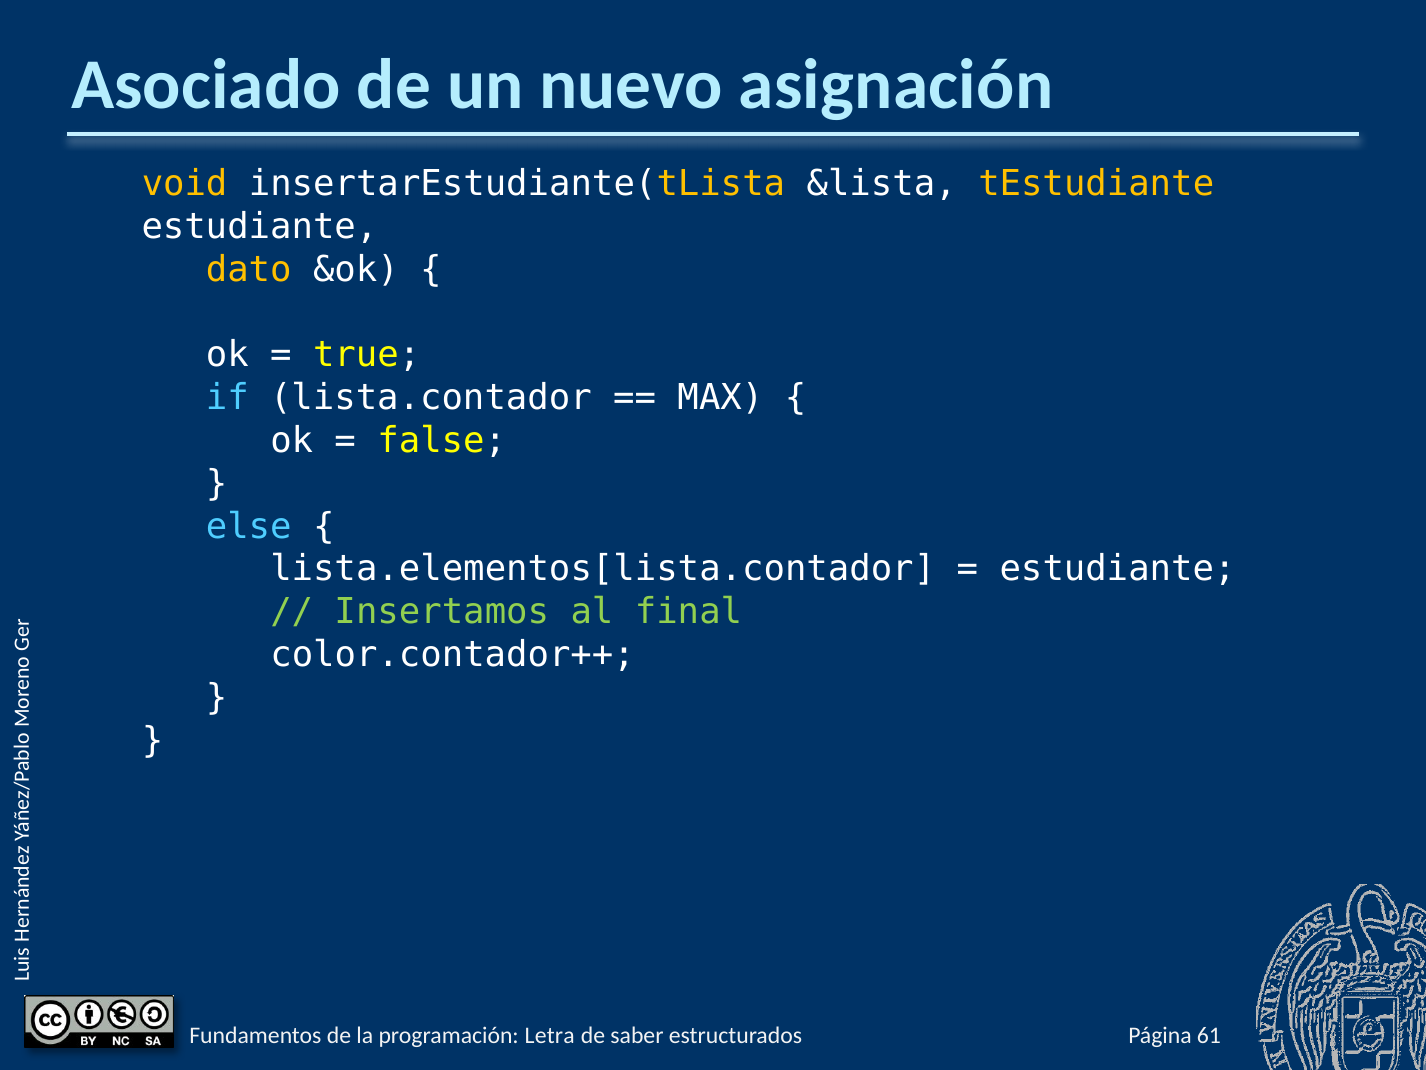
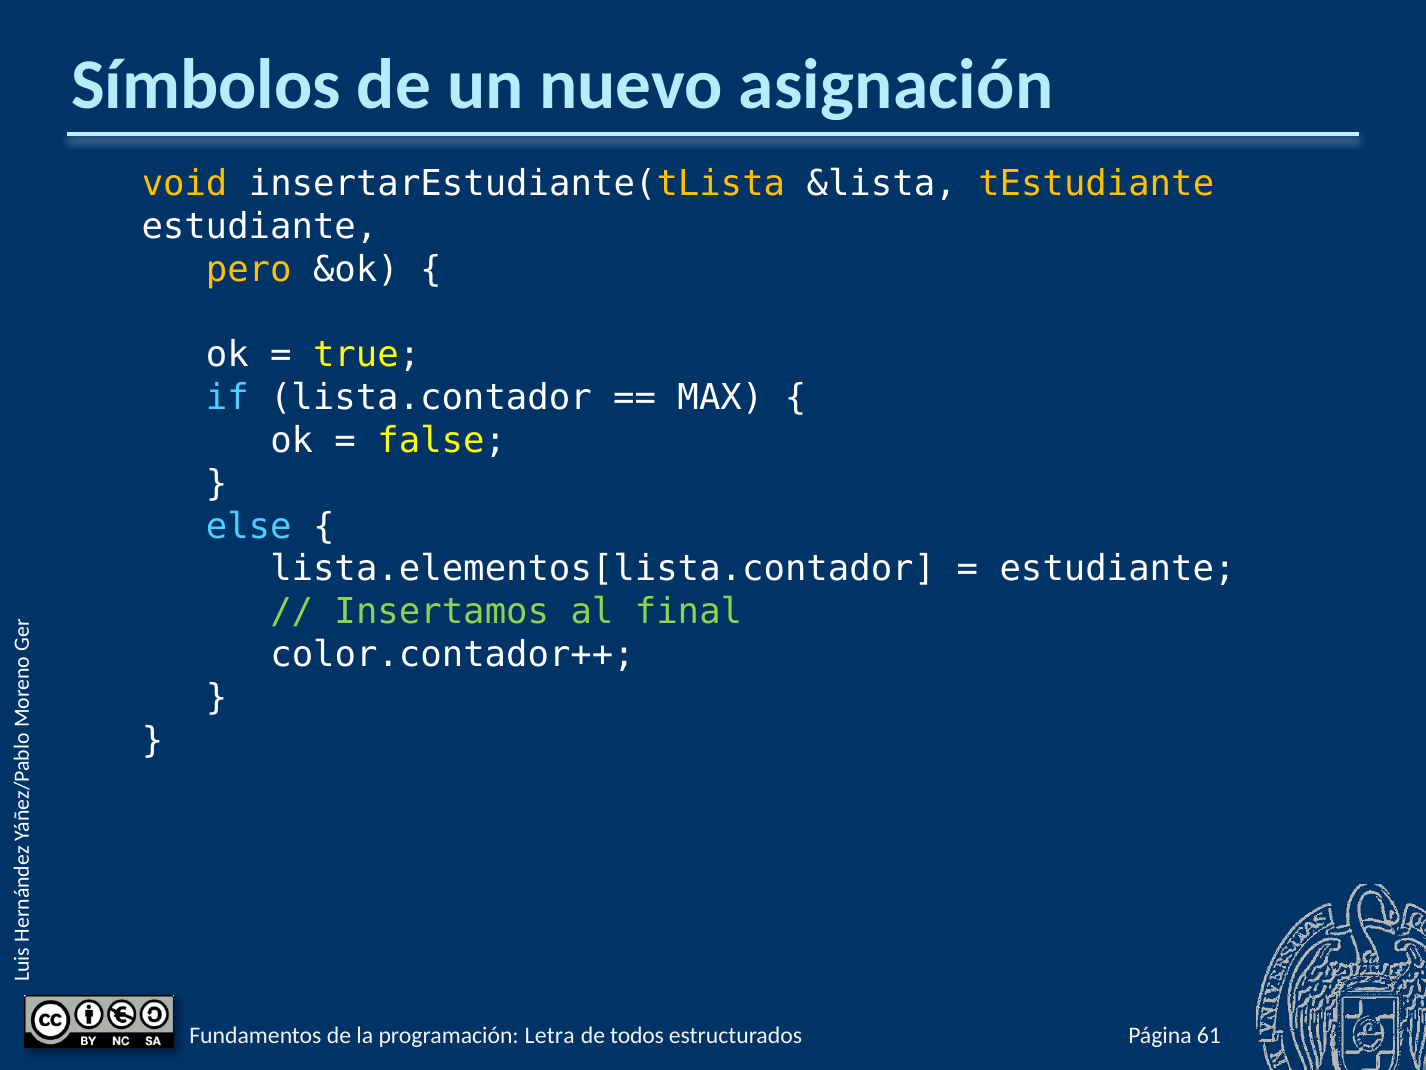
Asociado: Asociado -> Símbolos (206, 85)
dato: dato -> pero (249, 269)
saber: saber -> todos (637, 1035)
